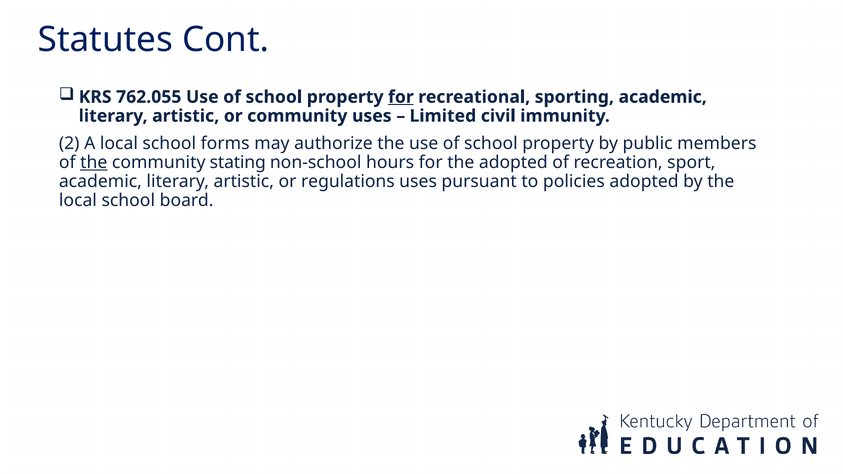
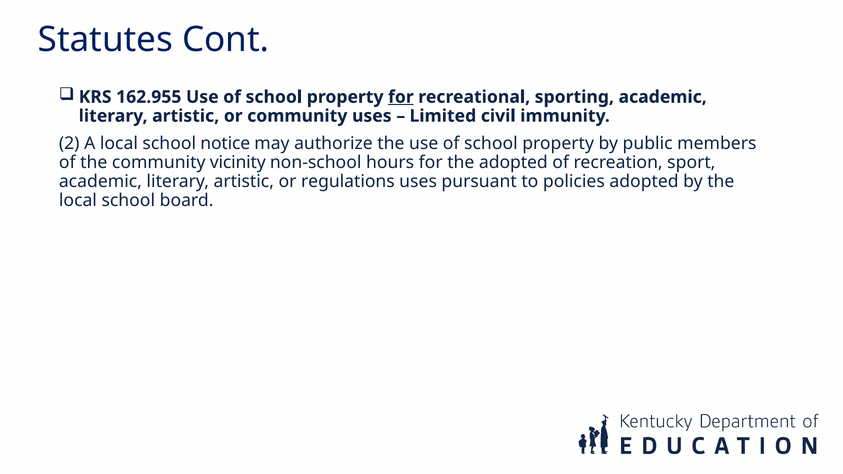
762.055: 762.055 -> 162.955 (149, 97)
forms: forms -> notice (225, 144)
the underline: present -> none (94, 163)
stating: stating -> vicinity (238, 163)
